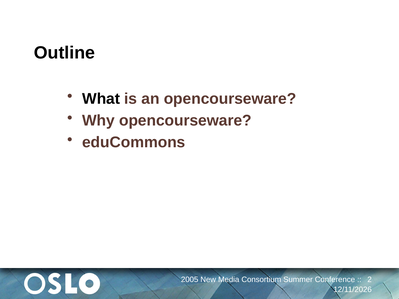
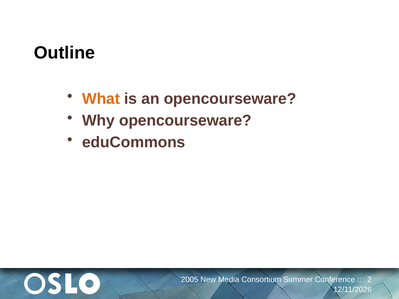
What colour: black -> orange (101, 99)
